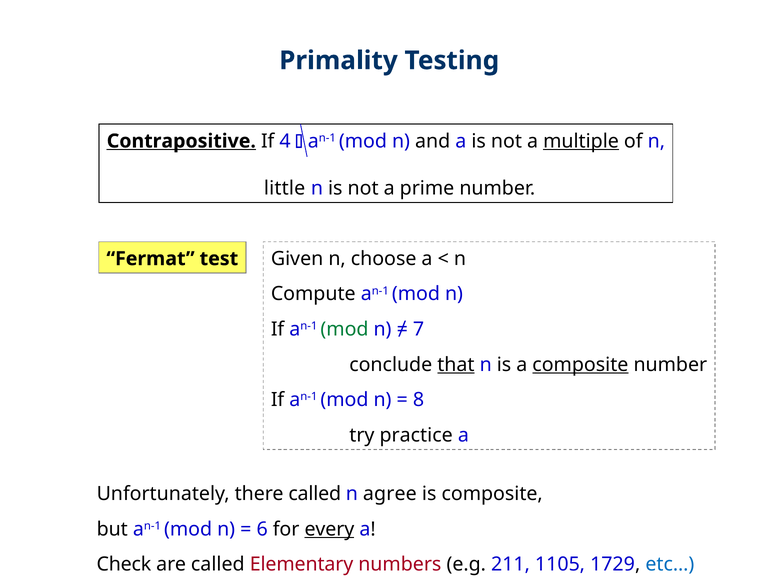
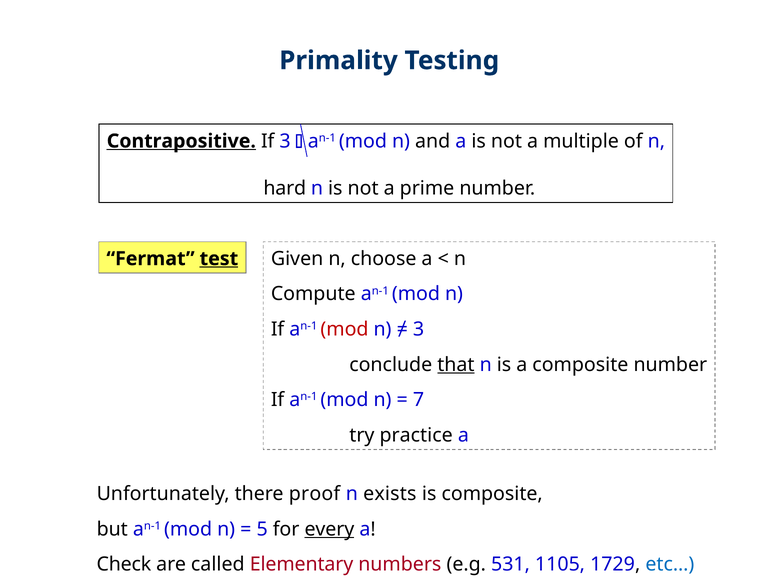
If 4: 4 -> 3 (285, 141)
multiple underline: present -> none (581, 141)
little: little -> hard (285, 188)
test underline: none -> present (219, 259)
mod colour: green -> red (344, 329)
7: 7 -> 3 (419, 329)
composite underline: present -> none (580, 365)
8: 8 -> 7 (419, 400)
there called: called -> proof (315, 494)
agree: agree -> exists (390, 494)
6: 6 -> 5 (262, 529)
211: 211 -> 531 (511, 564)
